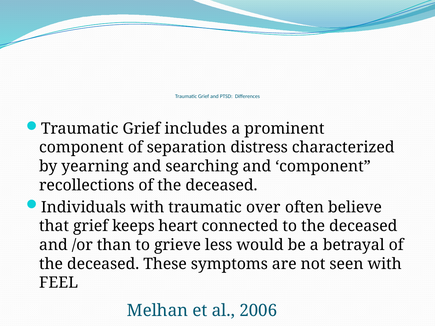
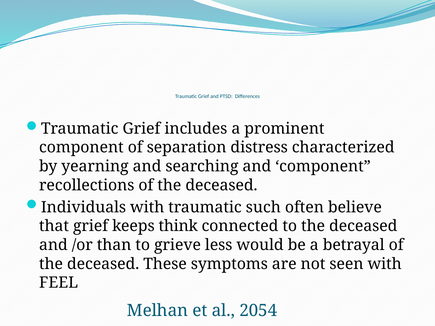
over: over -> such (263, 207)
heart: heart -> think (178, 226)
2006: 2006 -> 2054 (258, 311)
